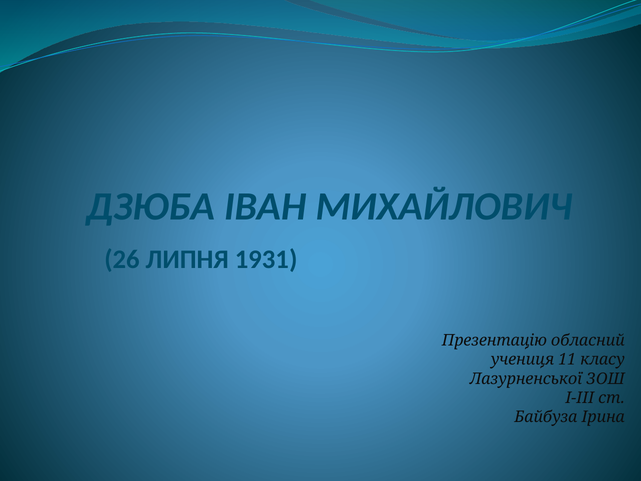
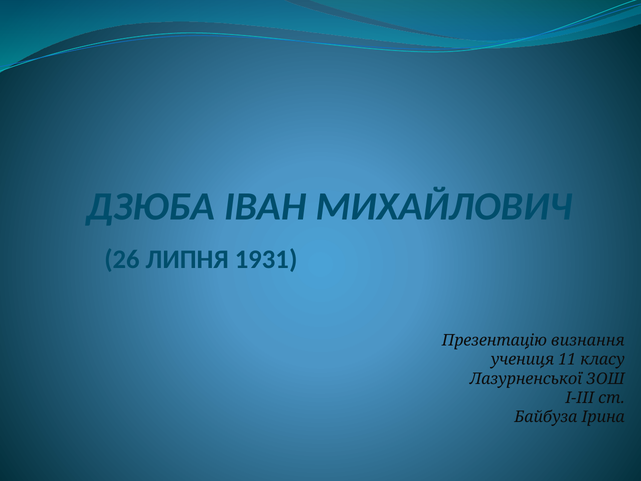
обласний: обласний -> визнання (588, 340)
